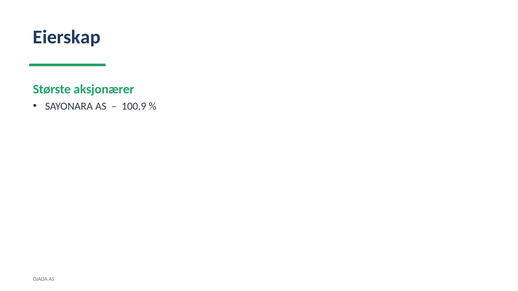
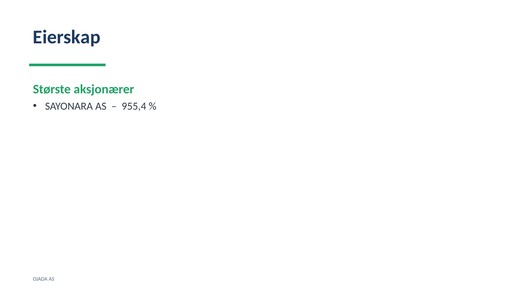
100,9: 100,9 -> 955,4 (134, 107)
